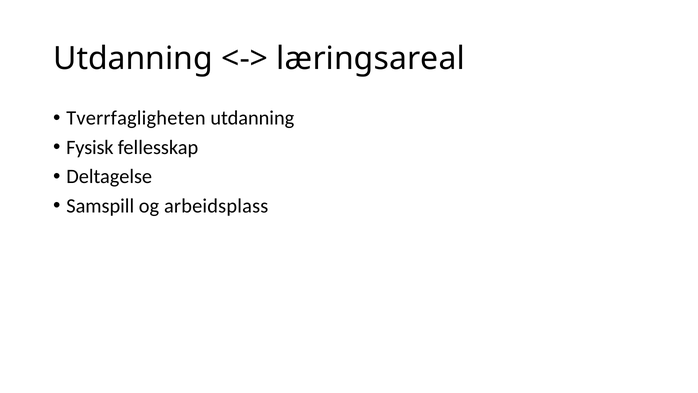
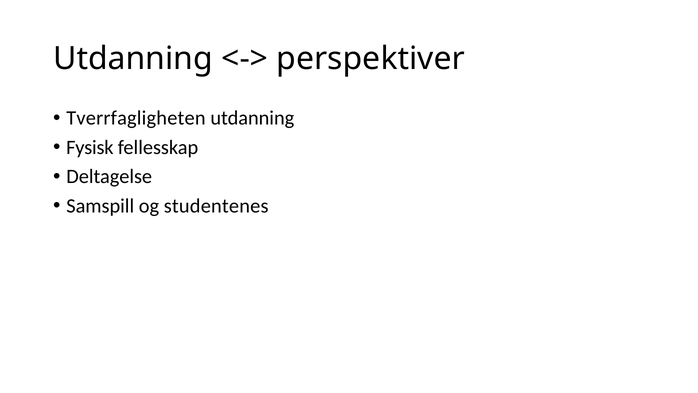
læringsareal: læringsareal -> perspektiver (371, 59)
arbeidsplass: arbeidsplass -> studentenes (216, 206)
